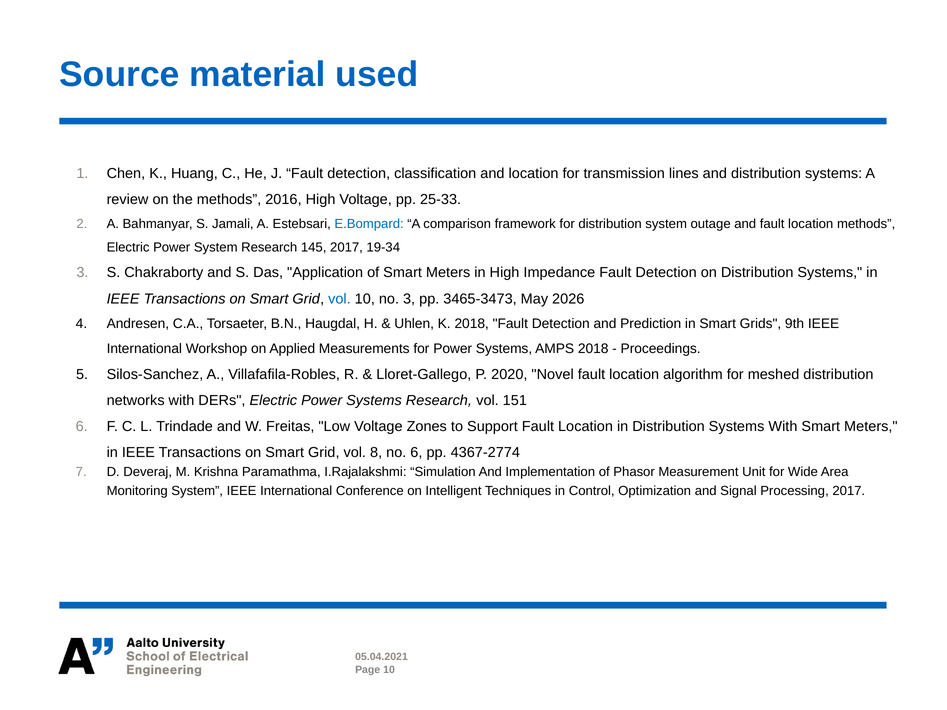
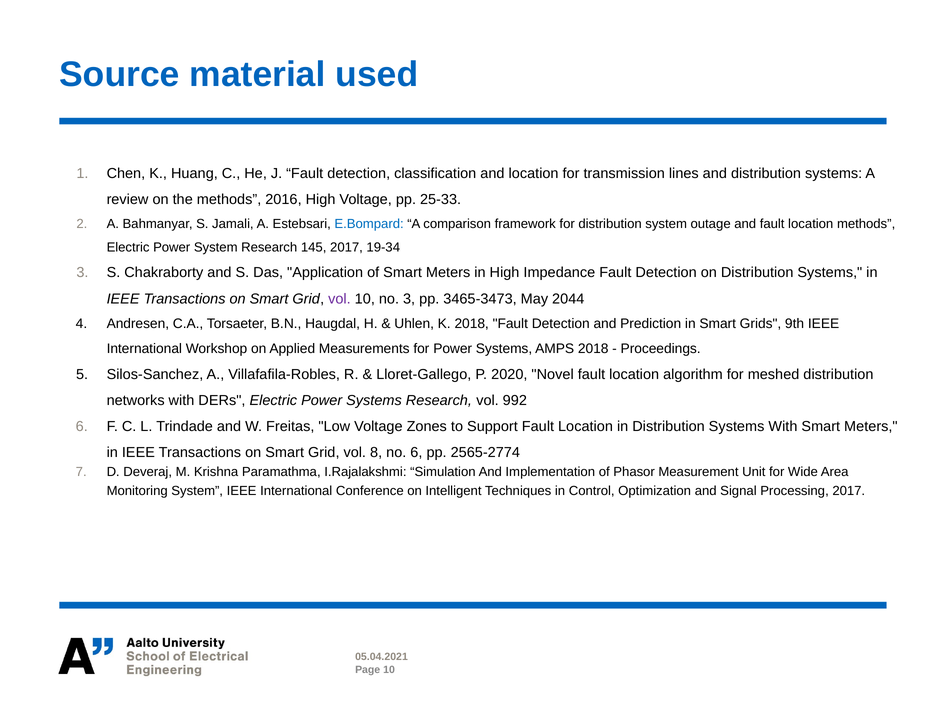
vol colour: blue -> purple (339, 299)
2026: 2026 -> 2044 (568, 299)
151: 151 -> 992 (515, 400)
4367-2774: 4367-2774 -> 2565-2774 (485, 453)
